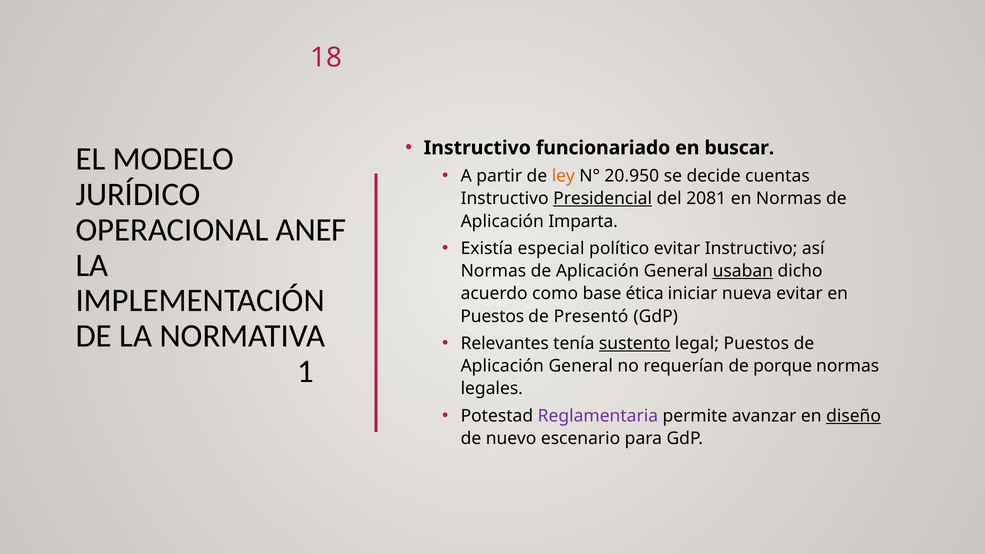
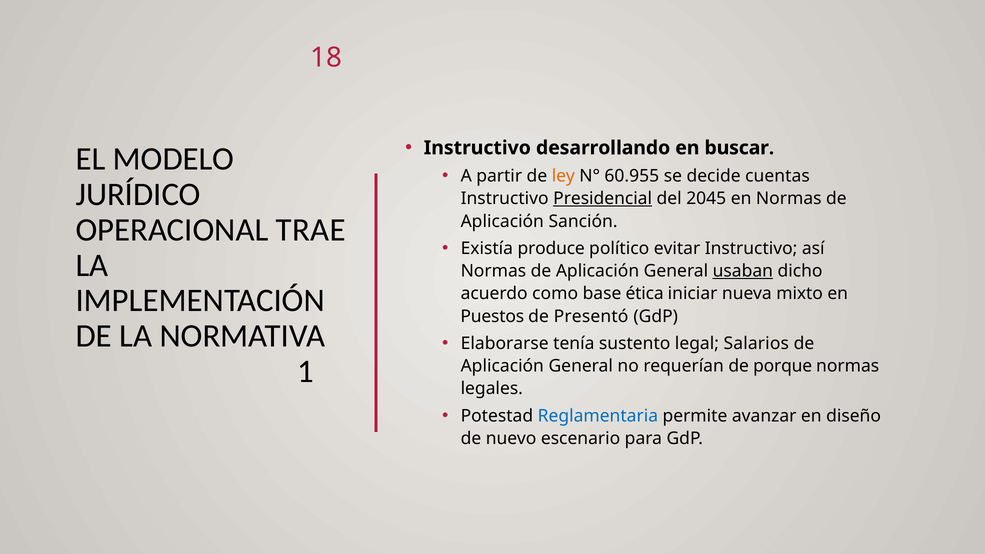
funcionariado: funcionariado -> desarrollando (603, 148)
20.950: 20.950 -> 60.955 (632, 176)
2081: 2081 -> 2045 (706, 199)
ANEF: ANEF -> TRAE (311, 230)
Imparta: Imparta -> Sanción (583, 221)
especial: especial -> produce (551, 249)
nueva evitar: evitar -> mixto (800, 294)
Relevantes: Relevantes -> Elaborarse (505, 344)
sustento underline: present -> none (635, 344)
legal Puestos: Puestos -> Salarios (756, 344)
Reglamentaria colour: purple -> blue (598, 416)
diseño underline: present -> none (854, 416)
